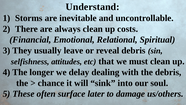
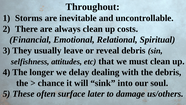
Understand: Understand -> Throughout (93, 7)
